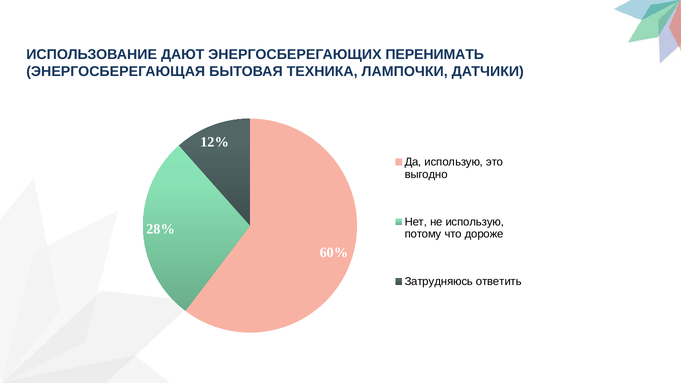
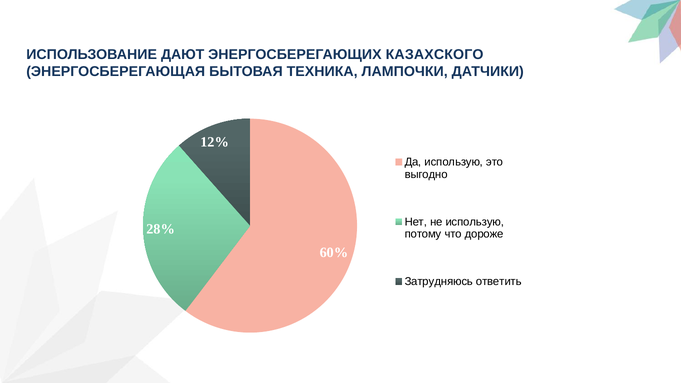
ПЕРЕНИМАТЬ: ПЕРЕНИМАТЬ -> КАЗАХСКОГО (435, 55)
